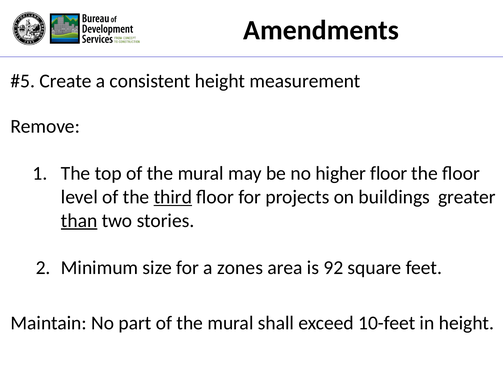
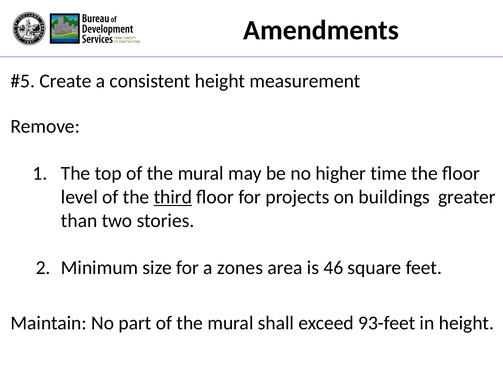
higher floor: floor -> time (389, 173)
than underline: present -> none (79, 220)
92: 92 -> 46 (333, 267)
10-feet: 10-feet -> 93-feet (387, 322)
